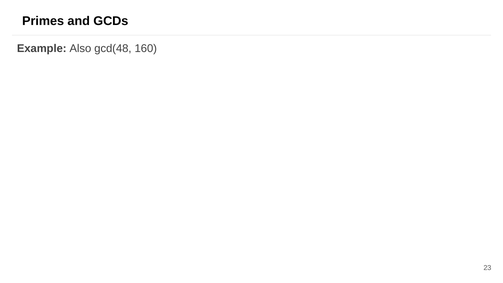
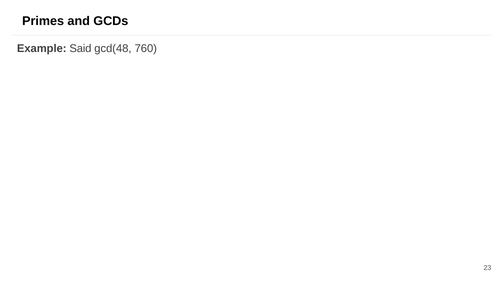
Also: Also -> Said (80, 49)
160: 160 -> 760 (146, 49)
